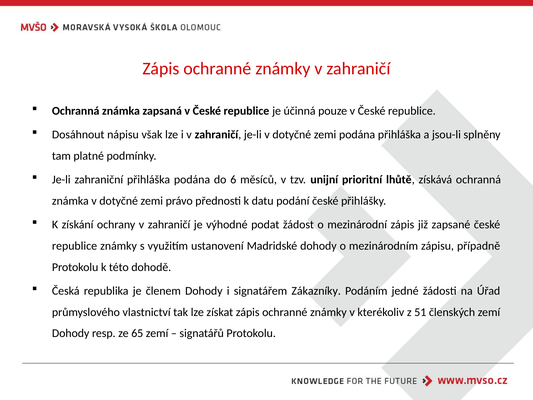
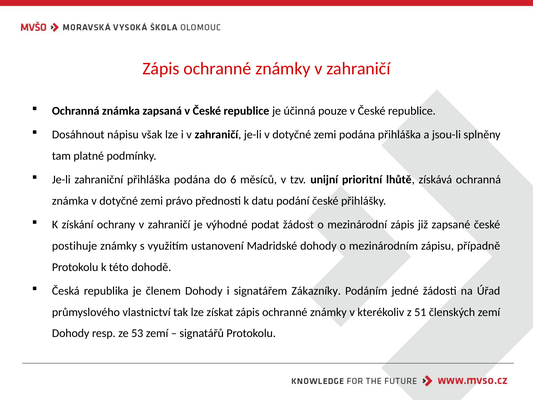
republice: republice -> postihuje (75, 246)
65: 65 -> 53 (137, 333)
